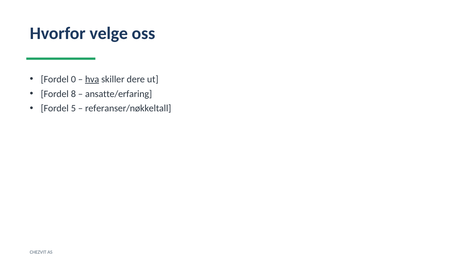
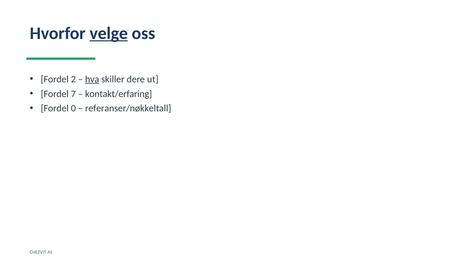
velge underline: none -> present (109, 33)
0: 0 -> 2 (73, 79)
8: 8 -> 7 (73, 94)
ansatte/erfaring: ansatte/erfaring -> kontakt/erfaring (119, 94)
5: 5 -> 0 (73, 109)
